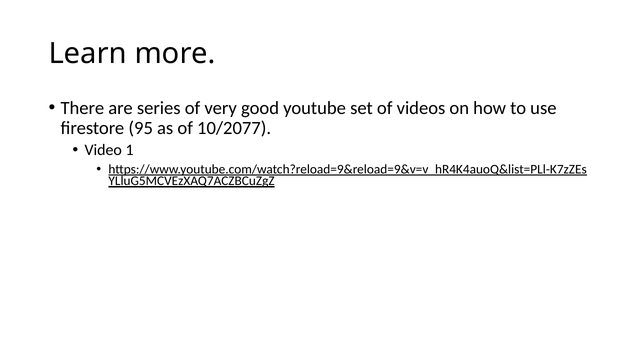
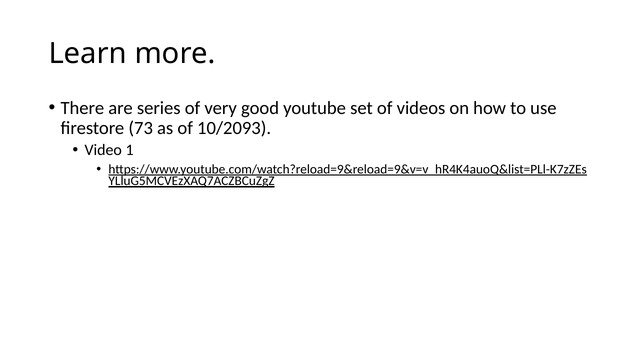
95: 95 -> 73 (141, 128)
10/2077: 10/2077 -> 10/2093 (234, 128)
